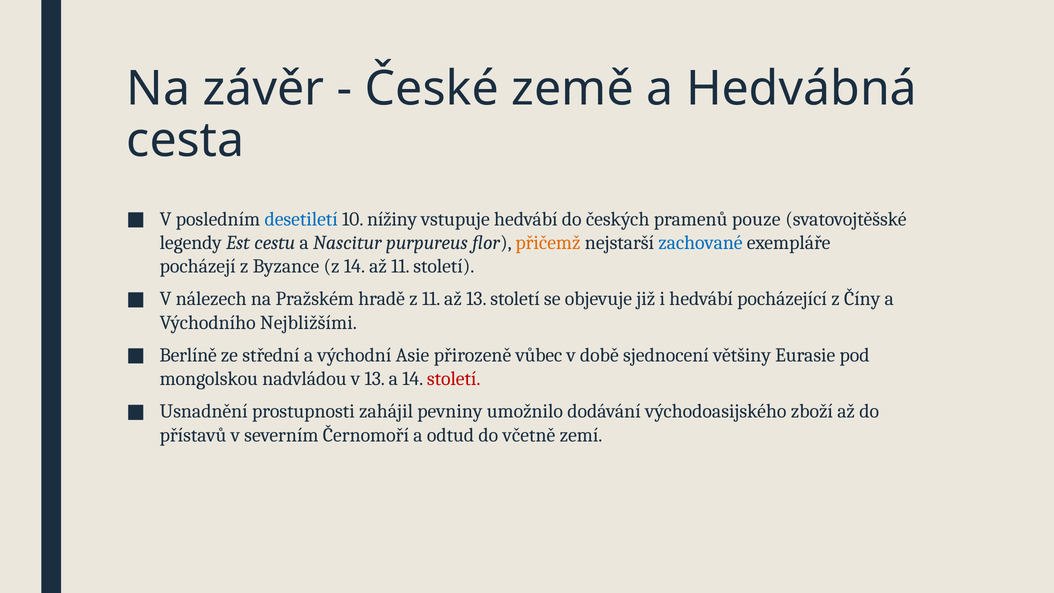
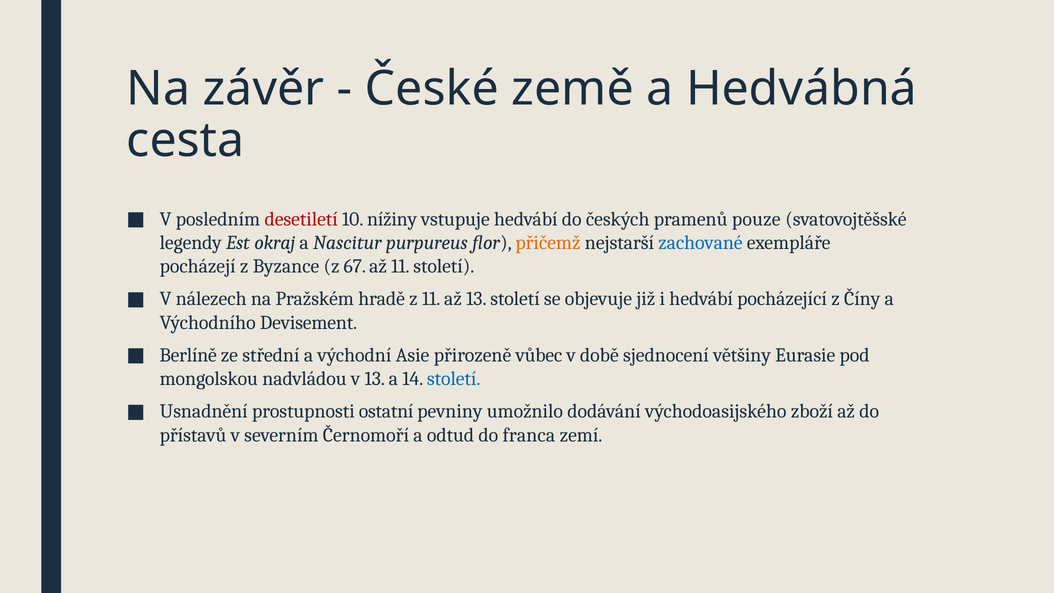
desetiletí colour: blue -> red (301, 219)
cestu: cestu -> okraj (275, 243)
z 14: 14 -> 67 (355, 266)
Nejbližšími: Nejbližšími -> Devisement (309, 323)
století colour: red -> blue (454, 379)
zahájil: zahájil -> ostatní (386, 411)
včetně: včetně -> franca (529, 435)
